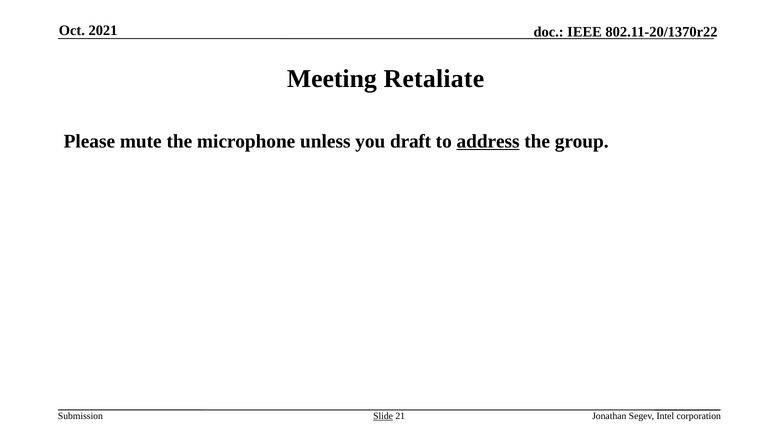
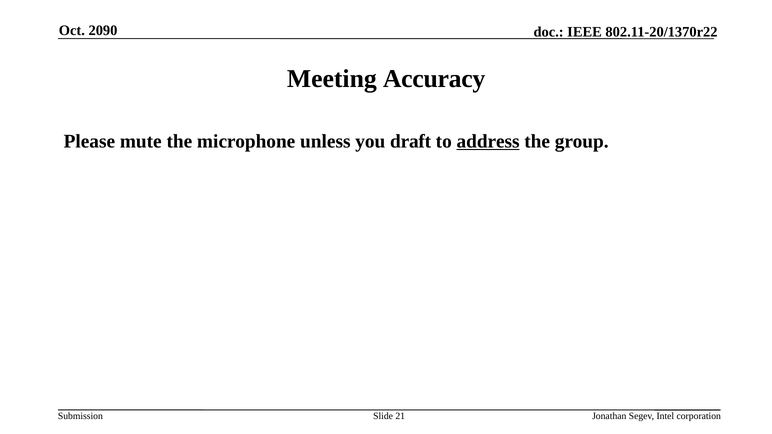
2021: 2021 -> 2090 (103, 31)
Retaliate: Retaliate -> Accuracy (434, 79)
Slide underline: present -> none (383, 416)
